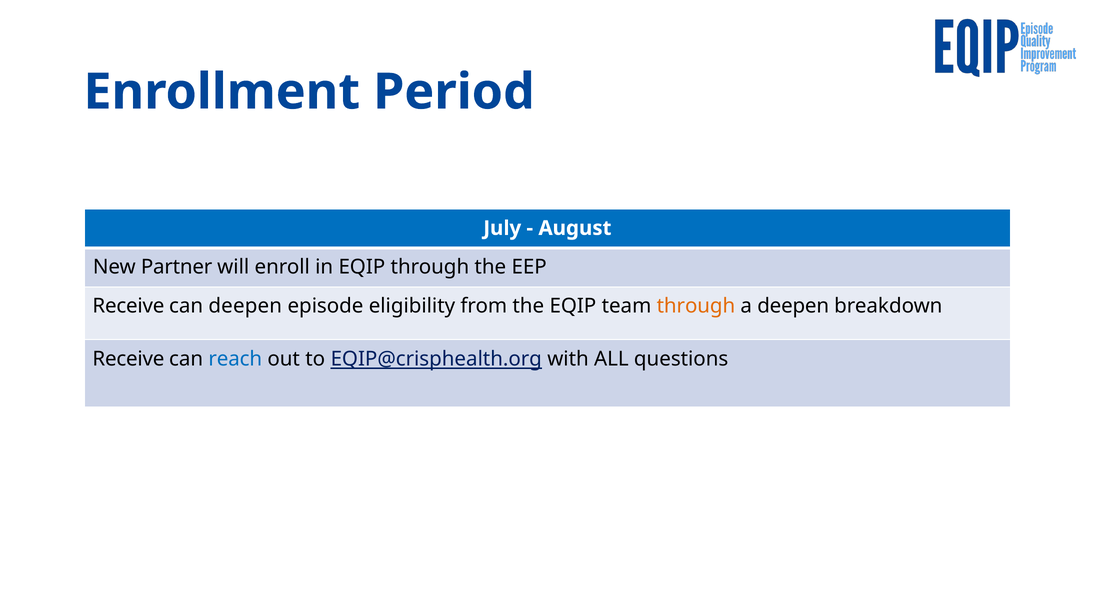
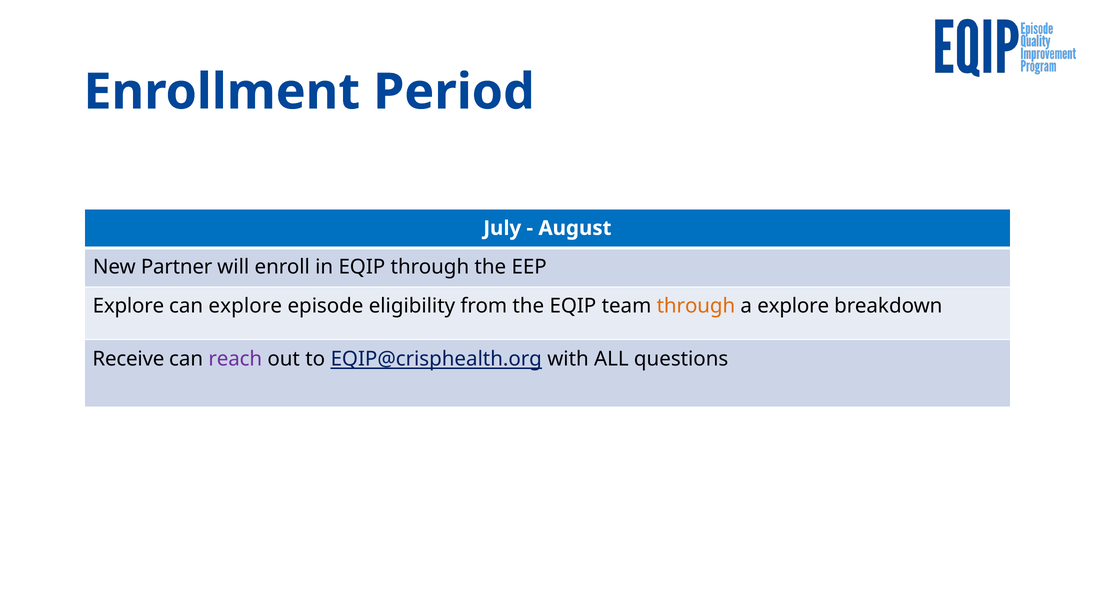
Receive: Receive -> Explore (128, 306)
can deepen: deepen -> explore (245, 306)
a deepen: deepen -> explore (793, 306)
reach colour: blue -> purple (235, 359)
